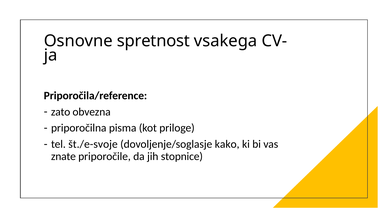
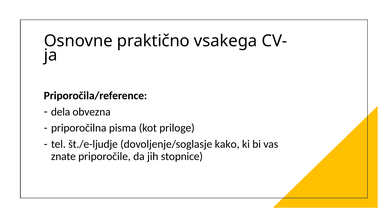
spretnost: spretnost -> praktično (153, 41)
zato: zato -> dela (61, 112)
št./e-svoje: št./e-svoje -> št./e-ljudje (93, 144)
